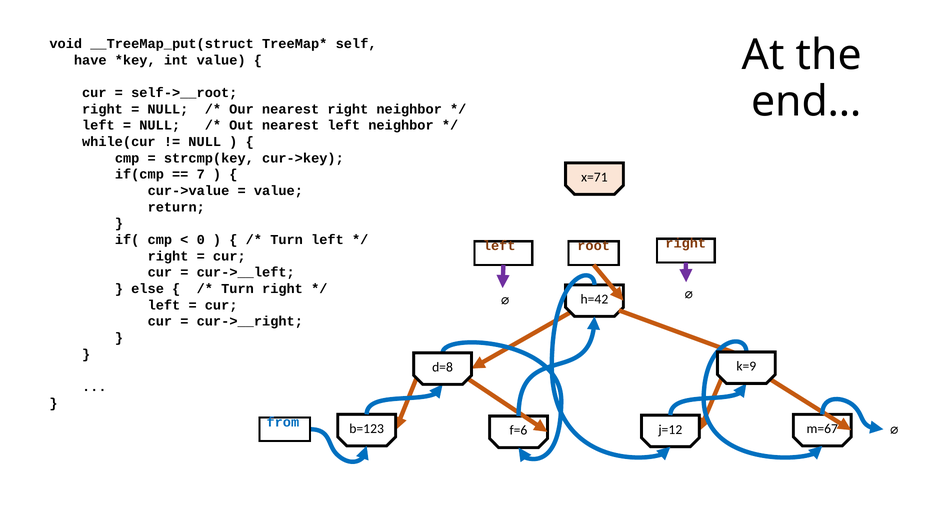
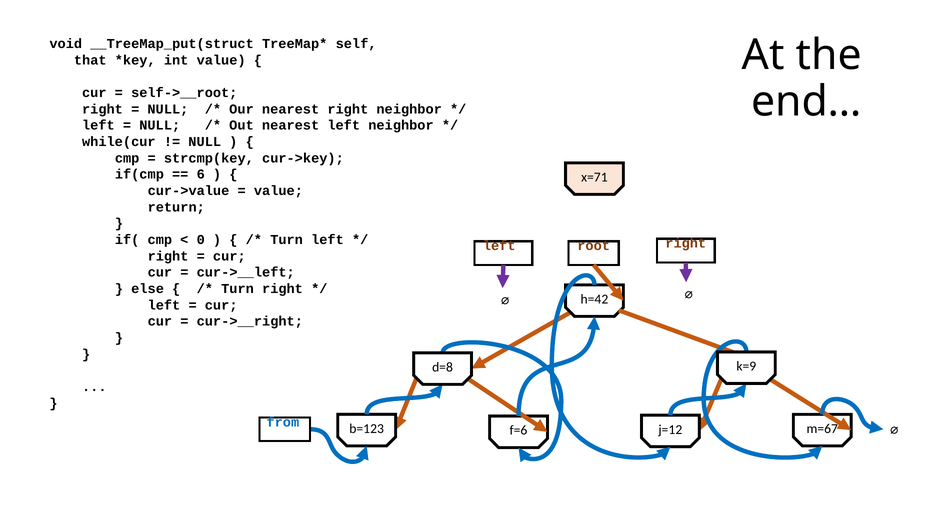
have: have -> that (90, 60)
7: 7 -> 6 (201, 174)
